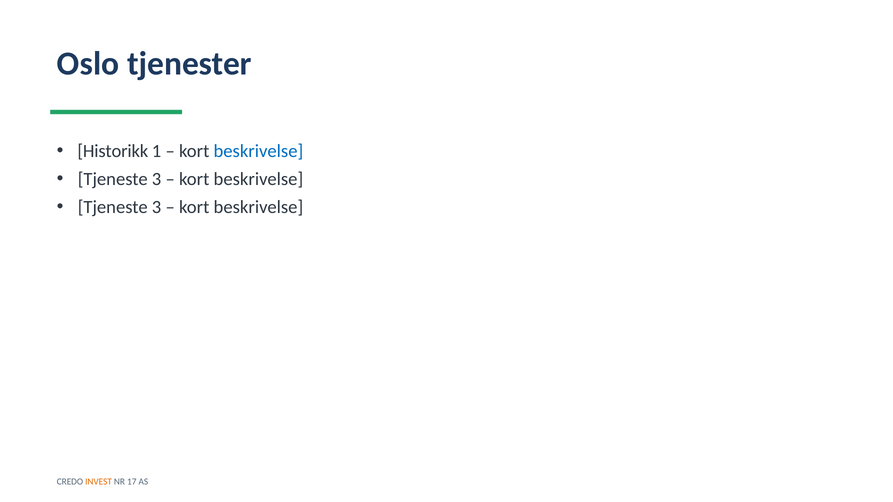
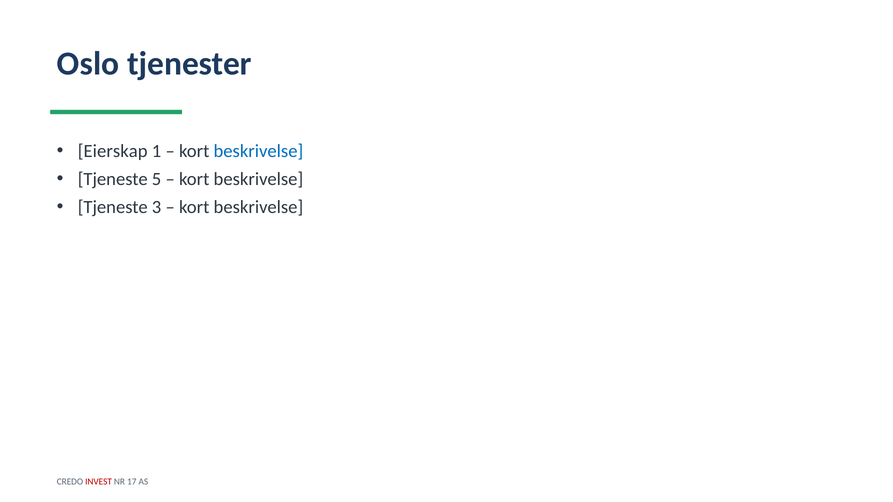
Historikk: Historikk -> Eierskap (113, 151)
3: 3 -> 5 (157, 179)
INVEST colour: orange -> red (99, 482)
